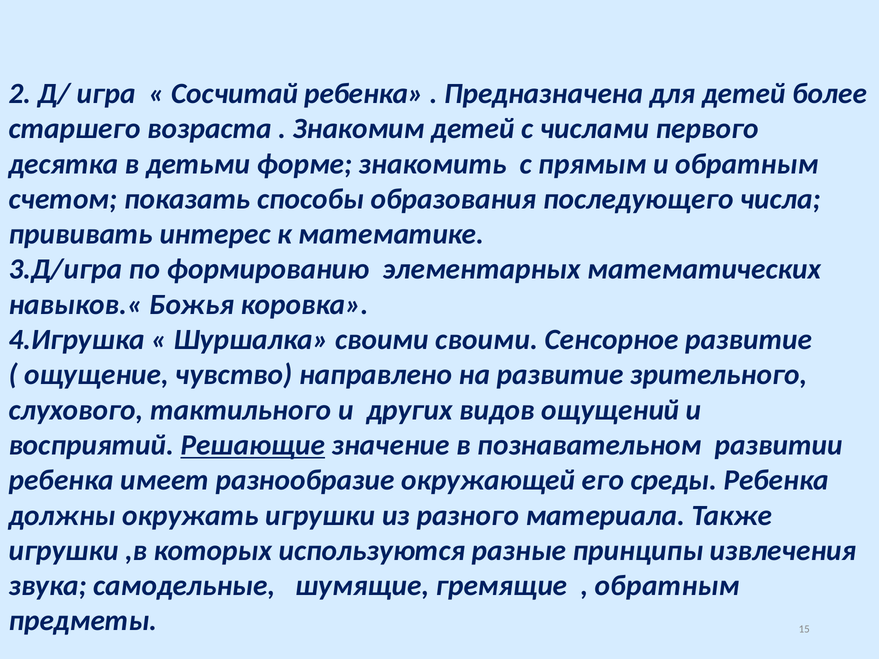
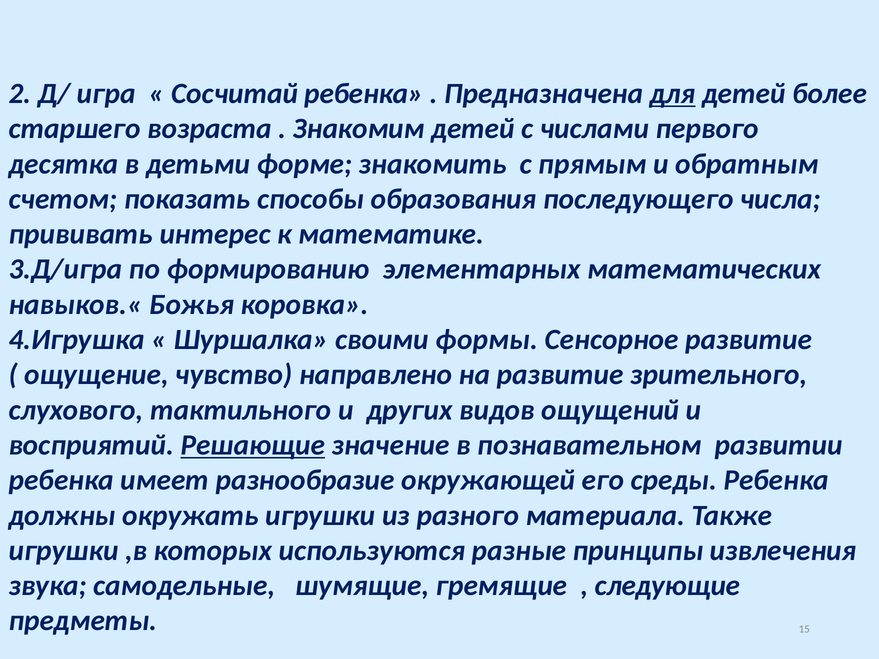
для underline: none -> present (673, 94)
своими своими: своими -> формы (487, 340)
обратным: обратным -> следующие (667, 586)
